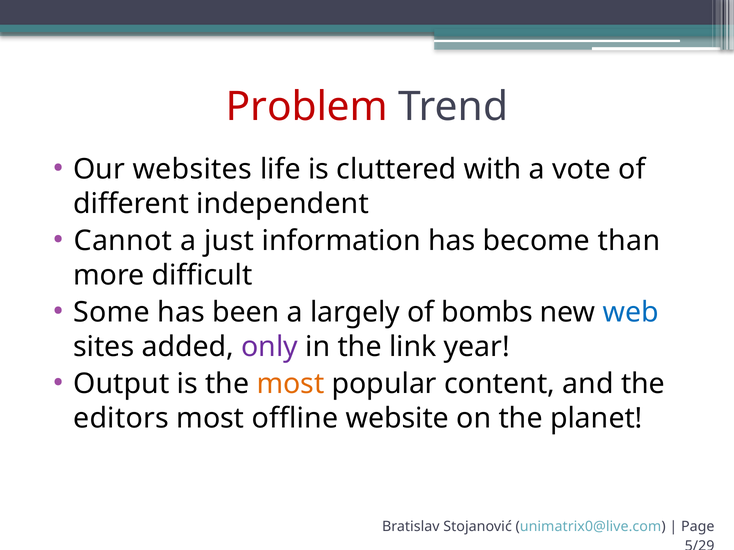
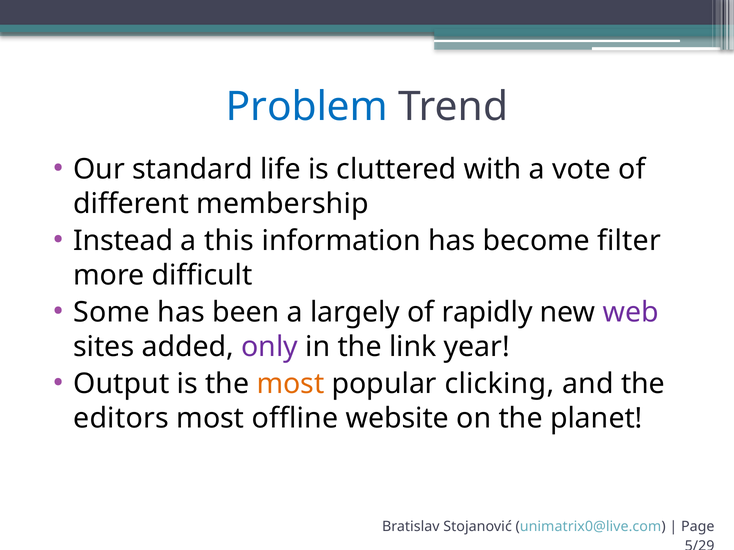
Problem colour: red -> blue (307, 107)
websites: websites -> standard (192, 170)
independent: independent -> membership (283, 204)
Cannot: Cannot -> Instead (123, 241)
just: just -> this (229, 241)
than: than -> filter (629, 241)
bombs: bombs -> rapidly (487, 313)
web colour: blue -> purple (631, 313)
content: content -> clicking (499, 384)
